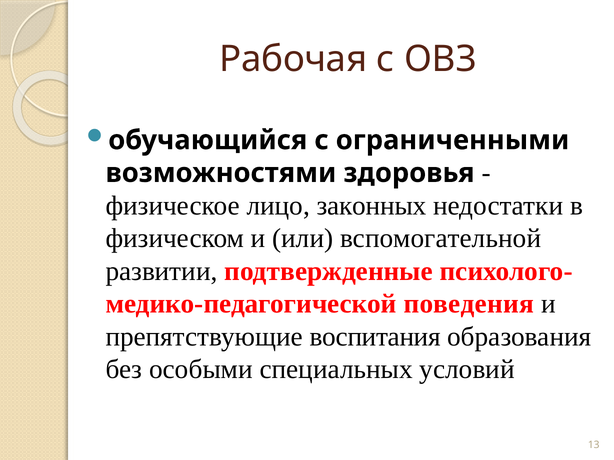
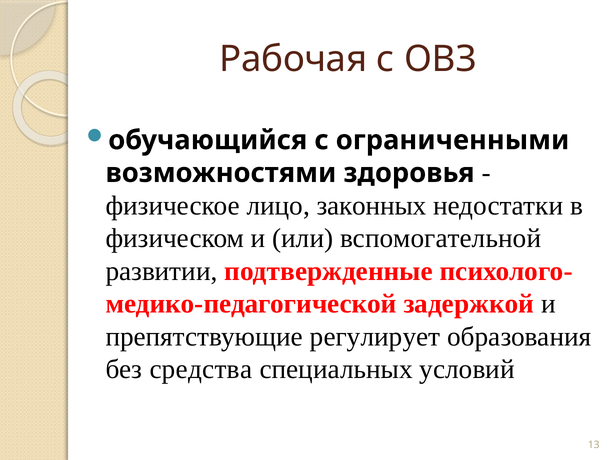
поведения: поведения -> задержкой (469, 304)
воспитания: воспитания -> регулирует (375, 337)
особыми: особыми -> средства (201, 370)
